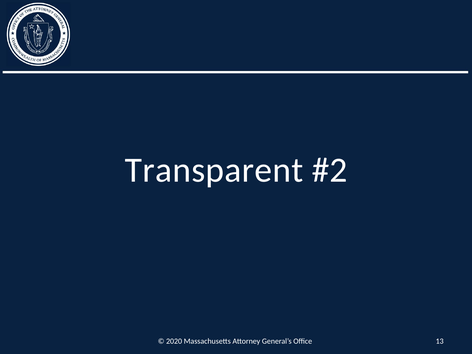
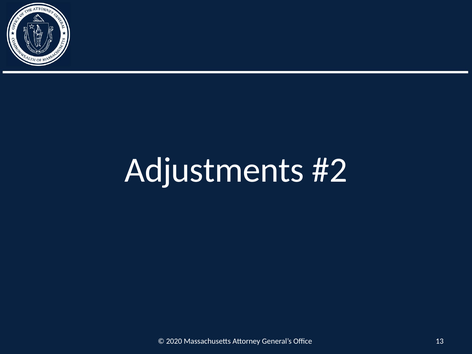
Transparent: Transparent -> Adjustments (214, 170)
